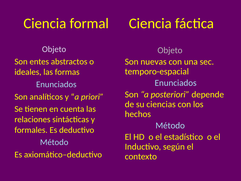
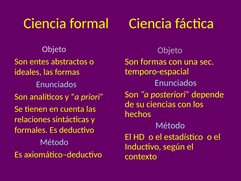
Son nuevas: nuevas -> formas (154, 62)
